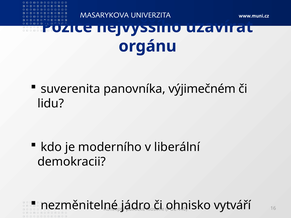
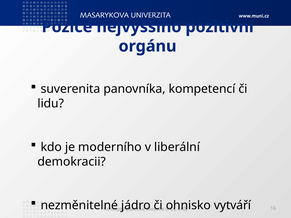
uzavírat: uzavírat -> pozitivní (220, 27)
výjimečném: výjimečném -> kompetencí (202, 89)
